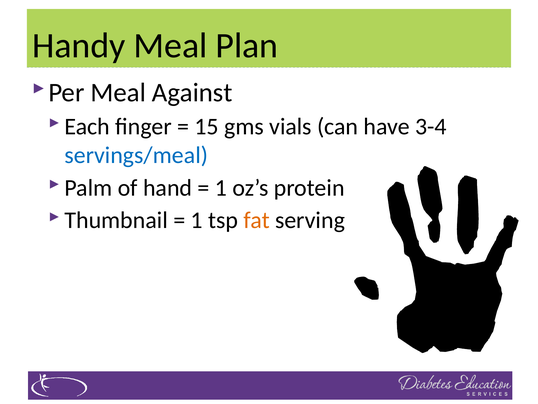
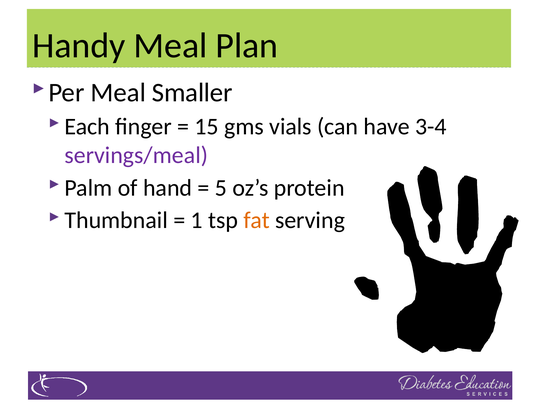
Against: Against -> Smaller (192, 92)
servings/meal colour: blue -> purple (136, 155)
1: 1 -> 5 (221, 188)
